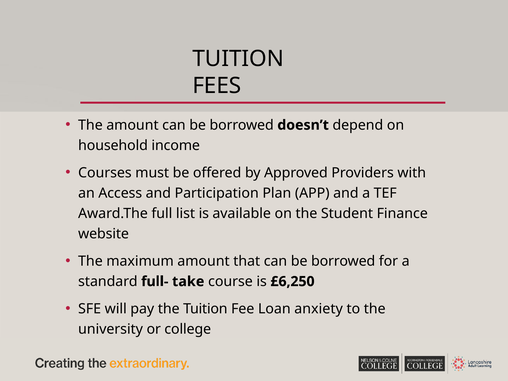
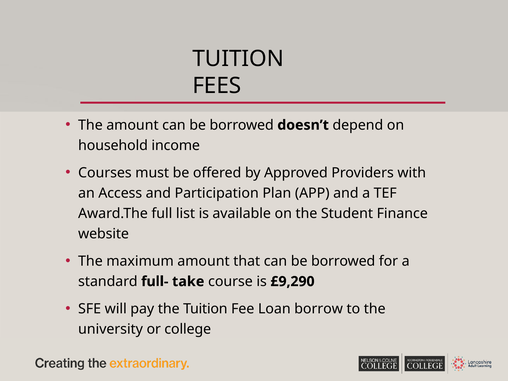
£6,250: £6,250 -> £9,290 (293, 282)
anxiety: anxiety -> borrow (319, 309)
